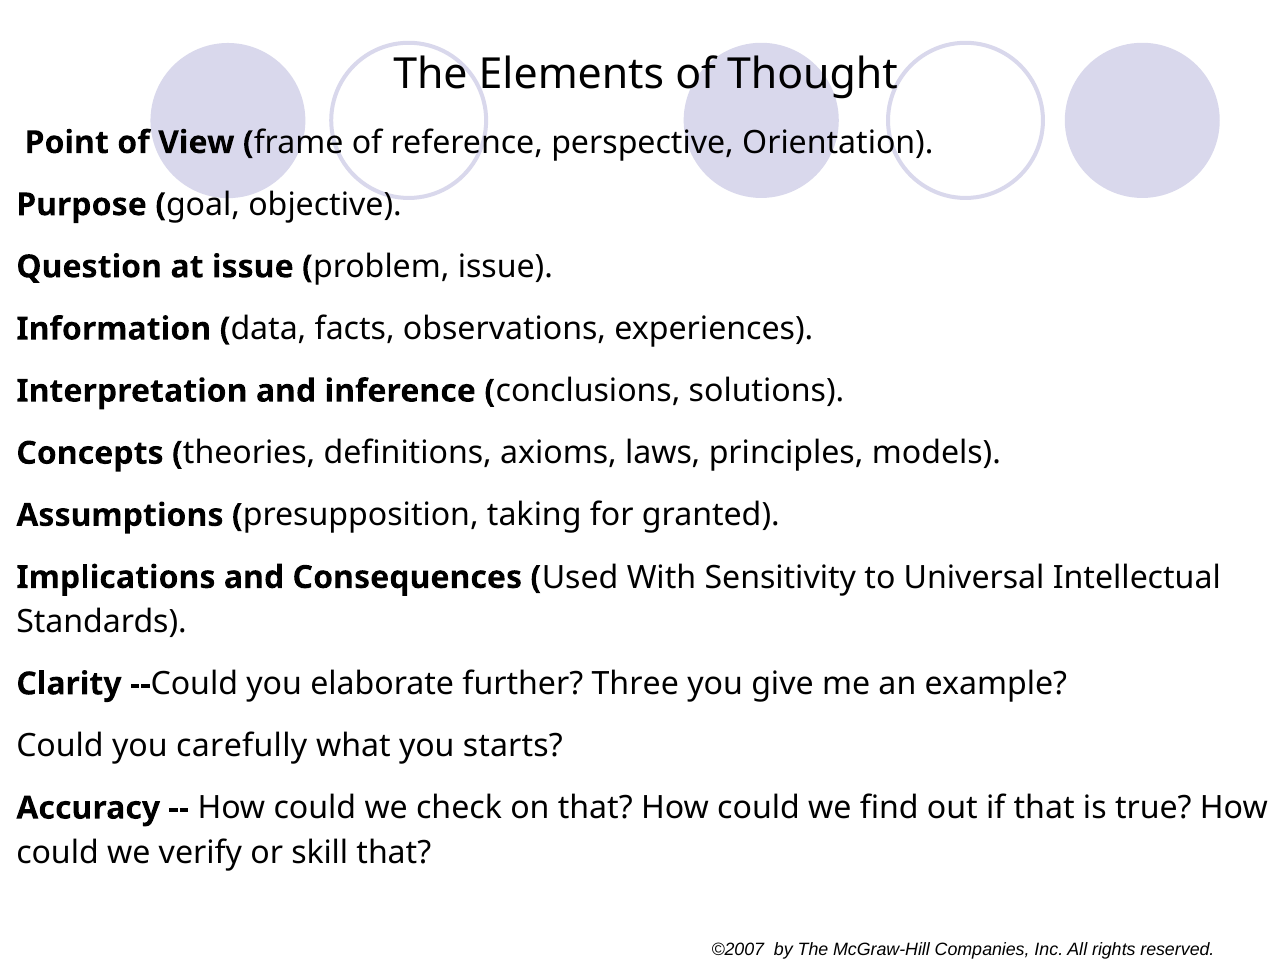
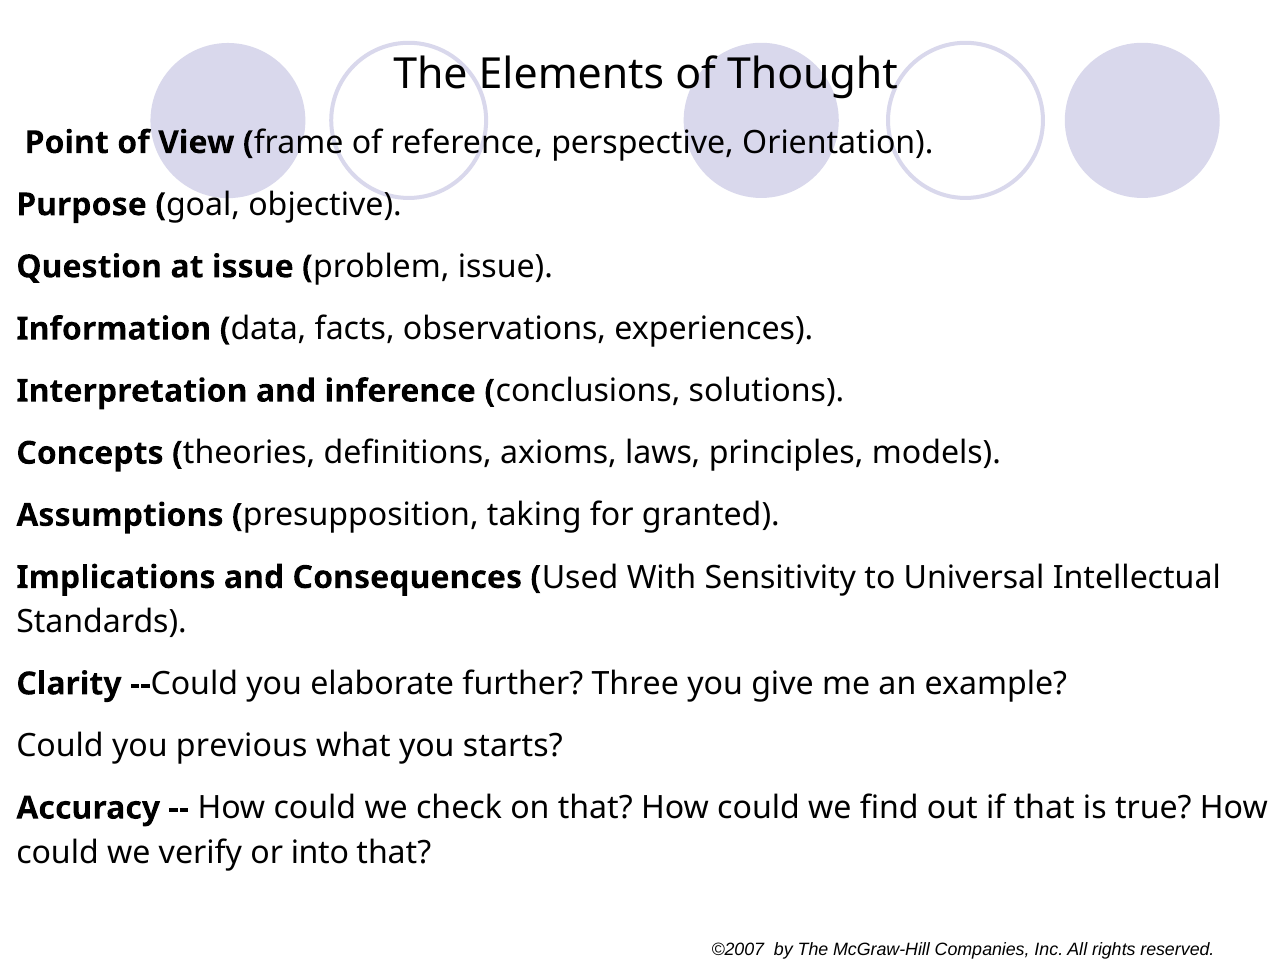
carefully: carefully -> previous (242, 746)
skill: skill -> into (320, 852)
